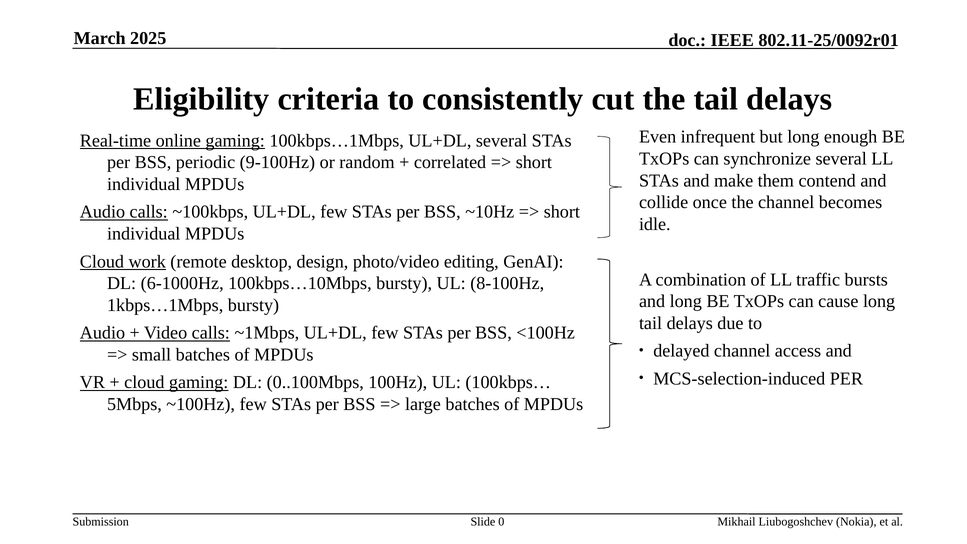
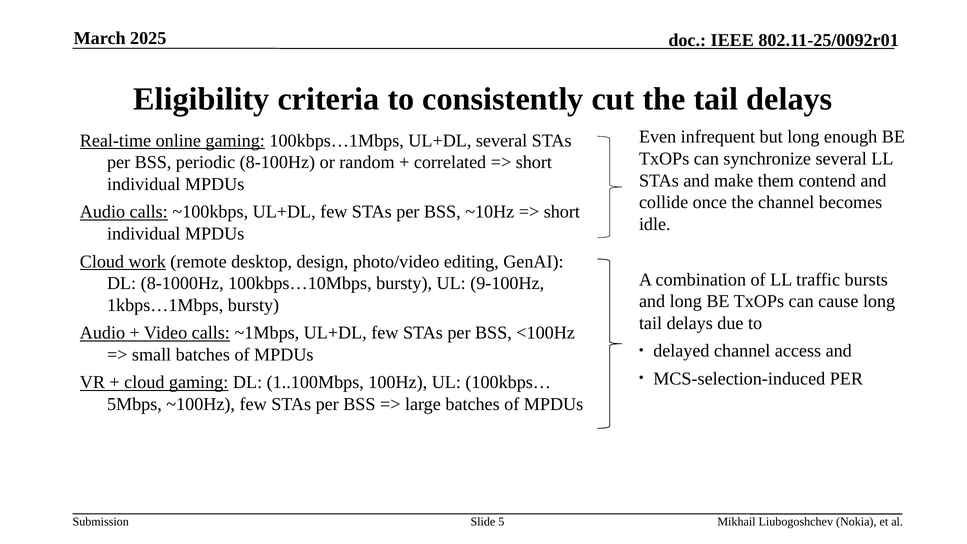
9-100Hz: 9-100Hz -> 8-100Hz (277, 162)
6-1000Hz: 6-1000Hz -> 8-1000Hz (182, 283)
8-100Hz: 8-100Hz -> 9-100Hz (507, 283)
0..100Mbps: 0..100Mbps -> 1..100Mbps (315, 382)
0: 0 -> 5 (501, 522)
